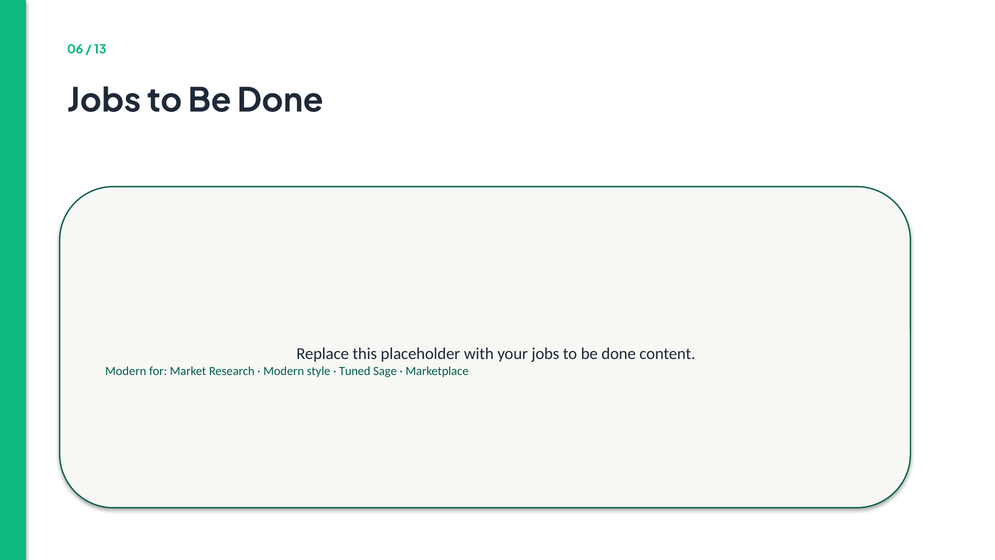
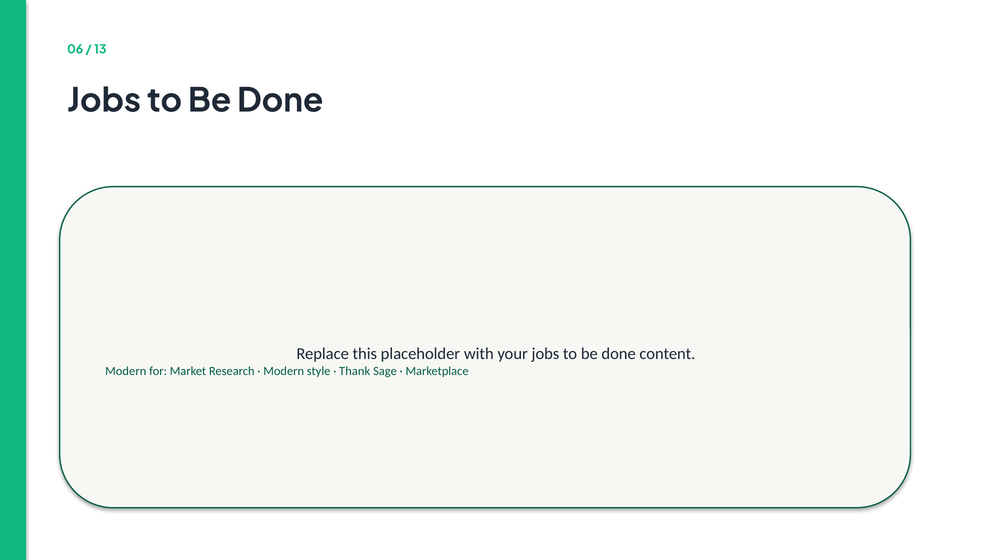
Tuned: Tuned -> Thank (355, 371)
